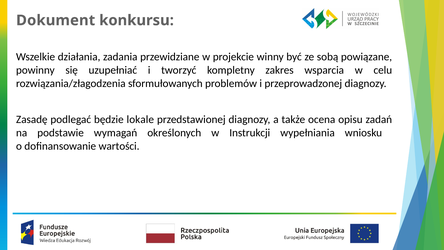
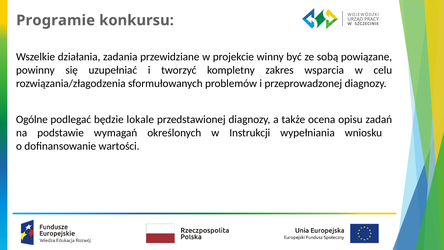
Dokument: Dokument -> Programie (56, 20)
Zasadę: Zasadę -> Ogólne (32, 119)
